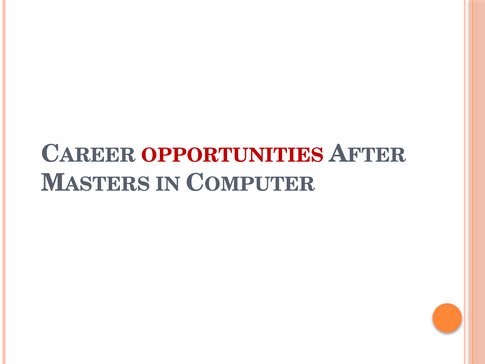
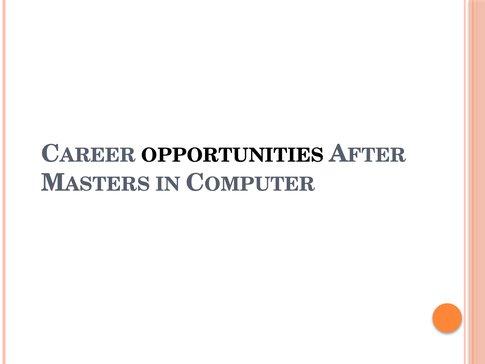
OPPORTUNITIES colour: red -> black (232, 155)
